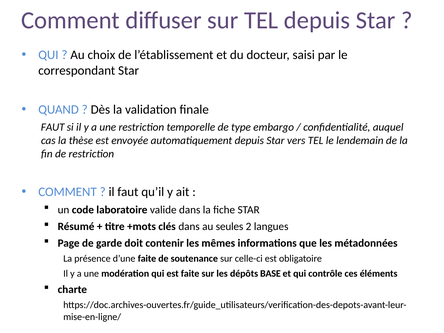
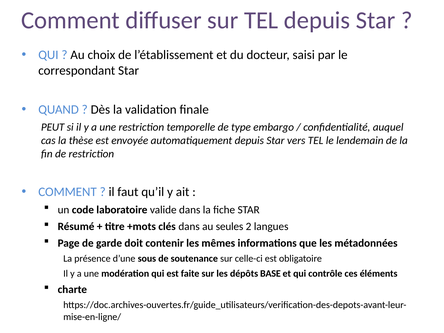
FAUT: FAUT -> PEUT (53, 127)
d’une faite: faite -> sous (147, 259)
